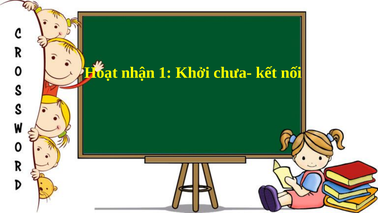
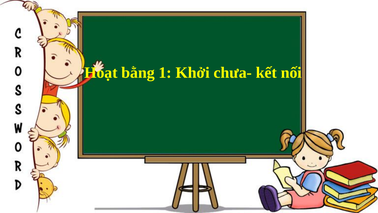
nhận: nhận -> bằng (138, 73)
